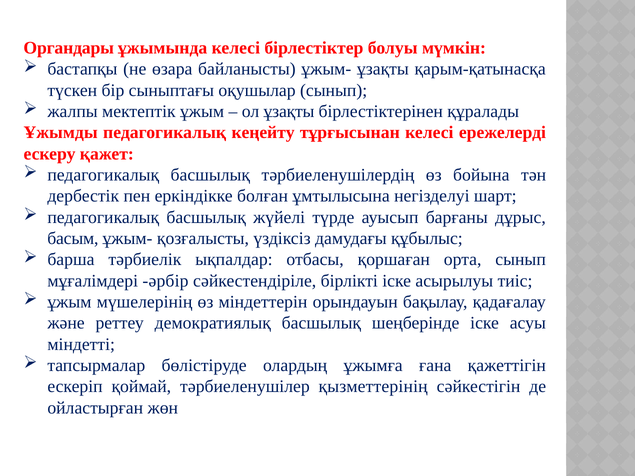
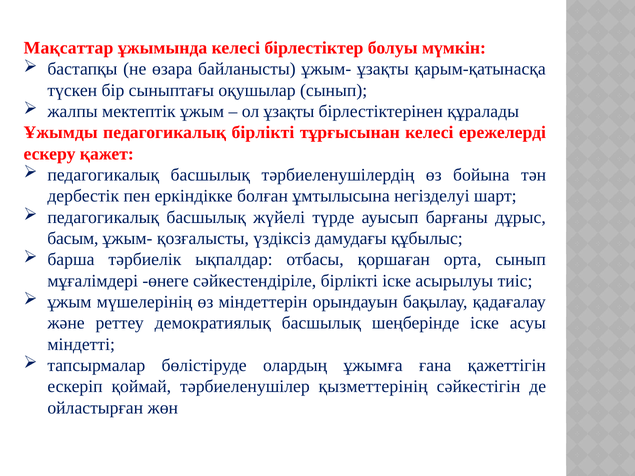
Органдары: Органдары -> Мақсаттар (69, 48)
педагогикалық кеңейту: кеңейту -> бірлікті (263, 133)
əрбір: əрбір -> өнеге (166, 281)
